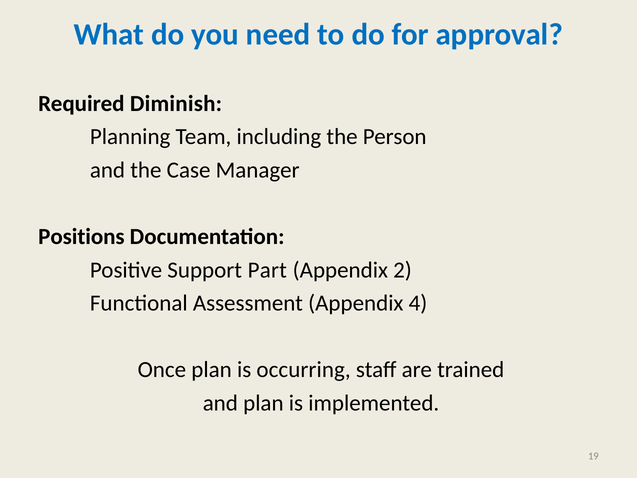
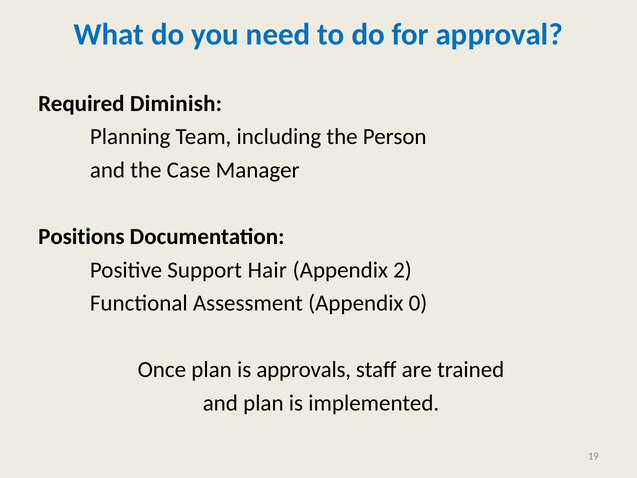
Part: Part -> Hair (267, 270)
4: 4 -> 0 (418, 303)
occurring: occurring -> approvals (304, 370)
